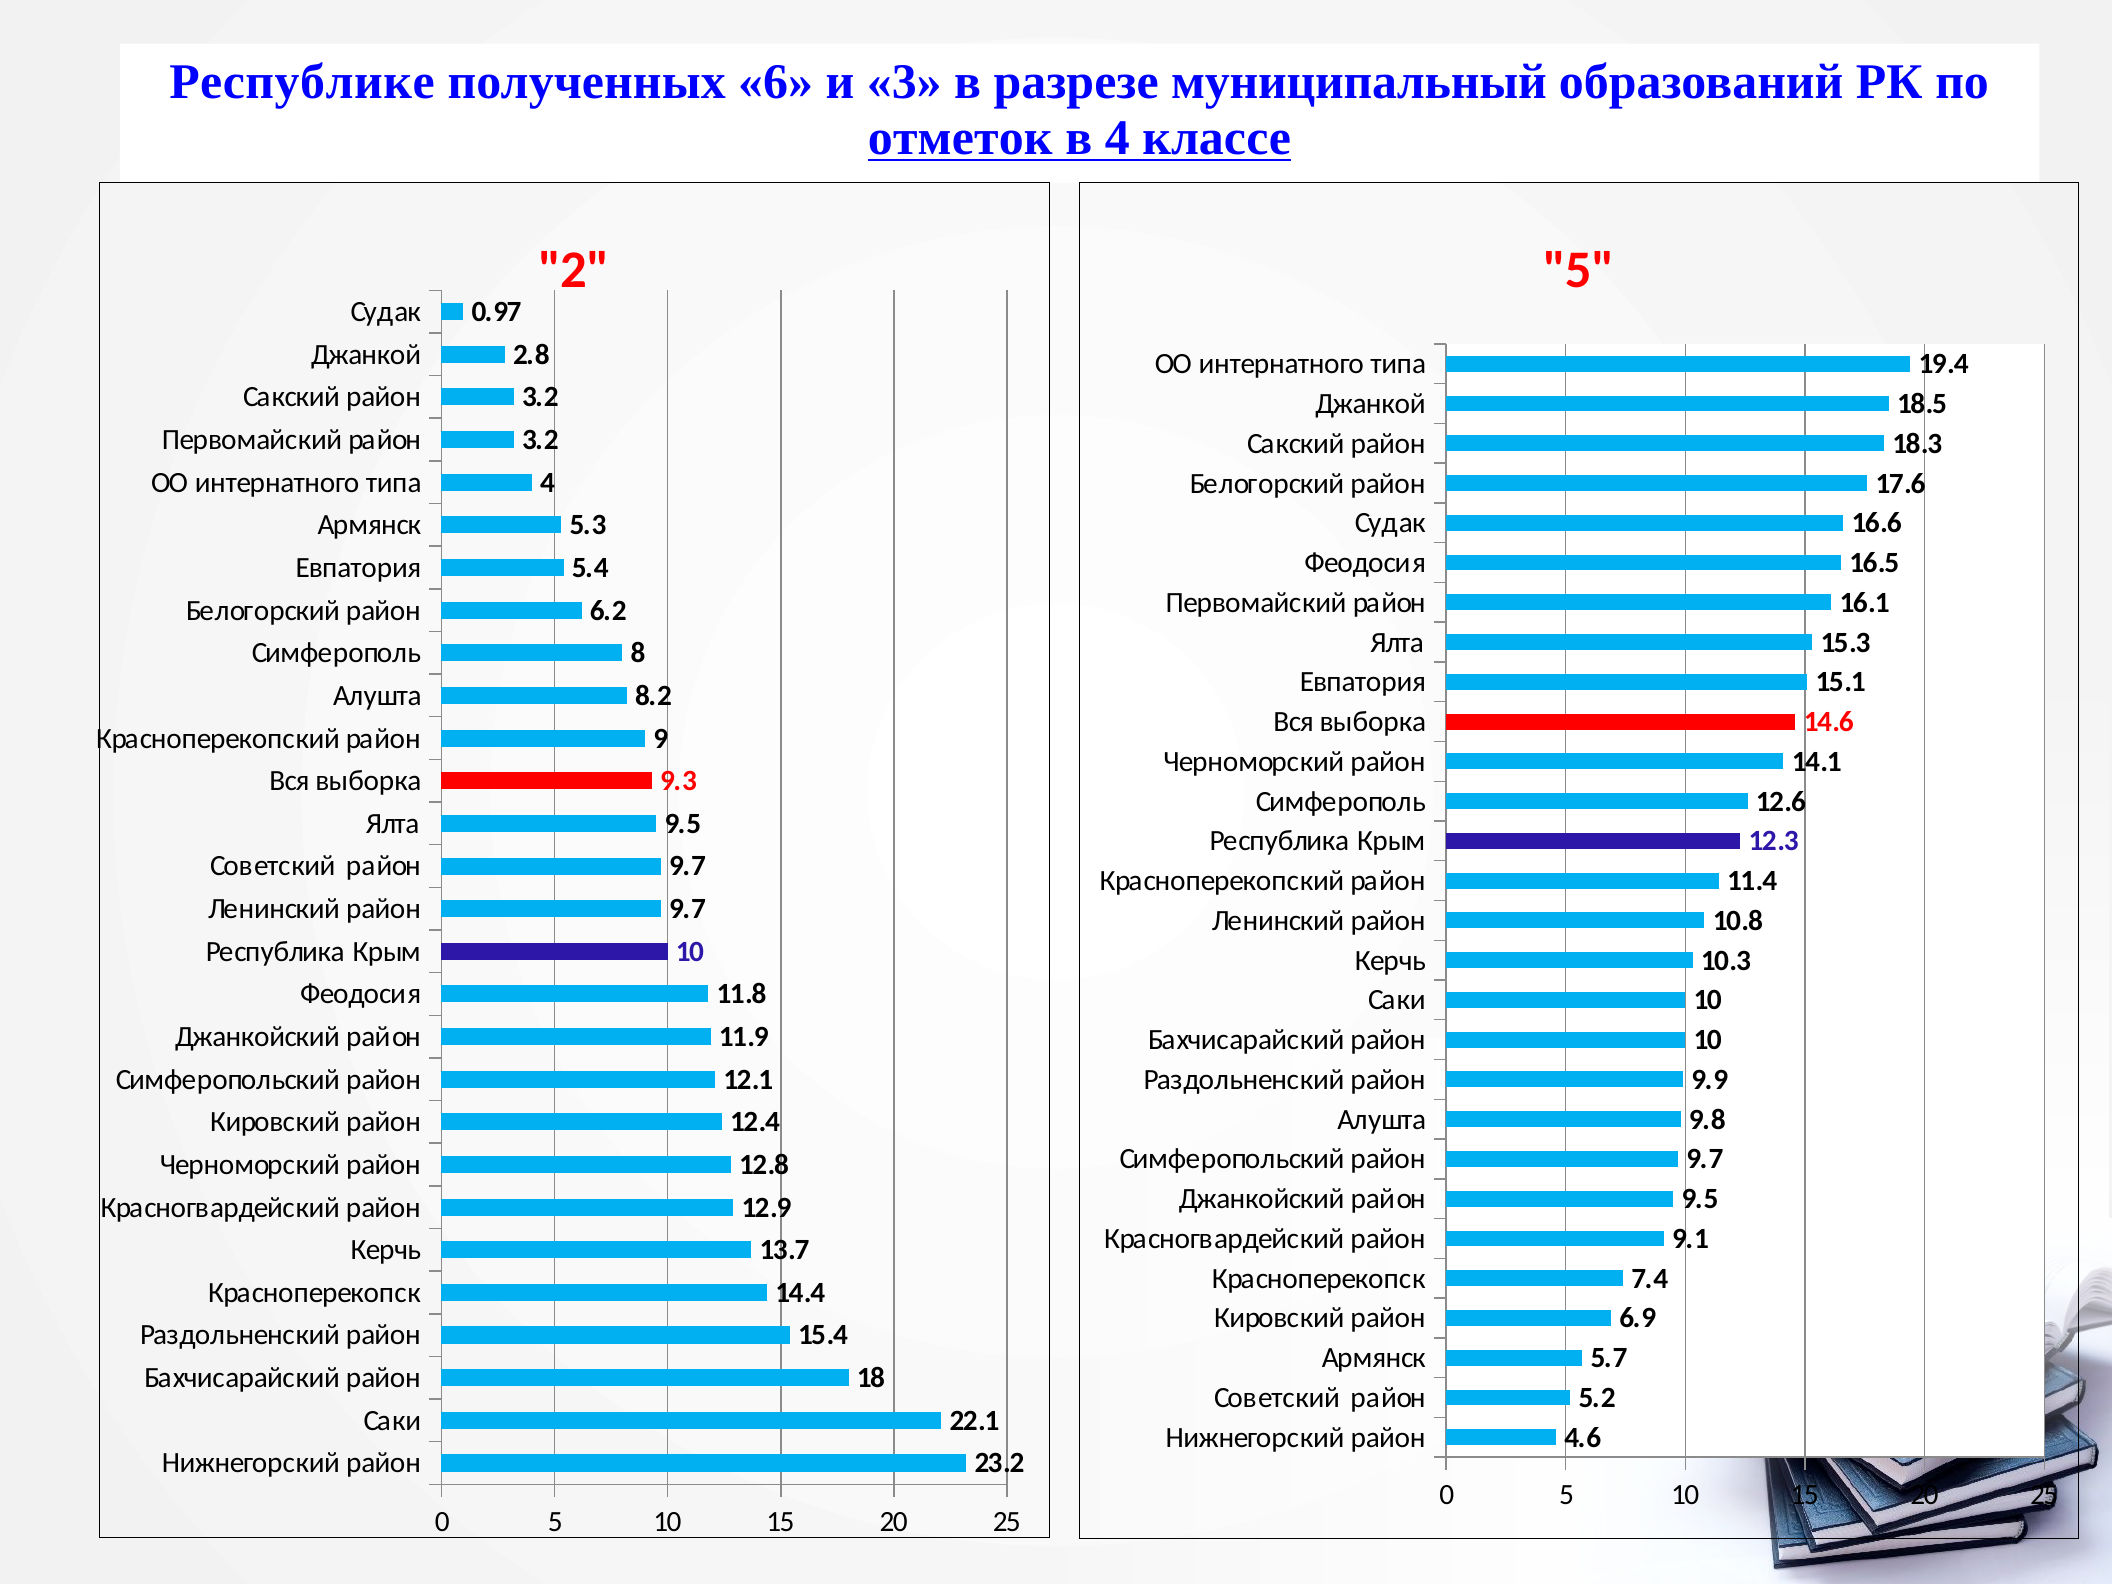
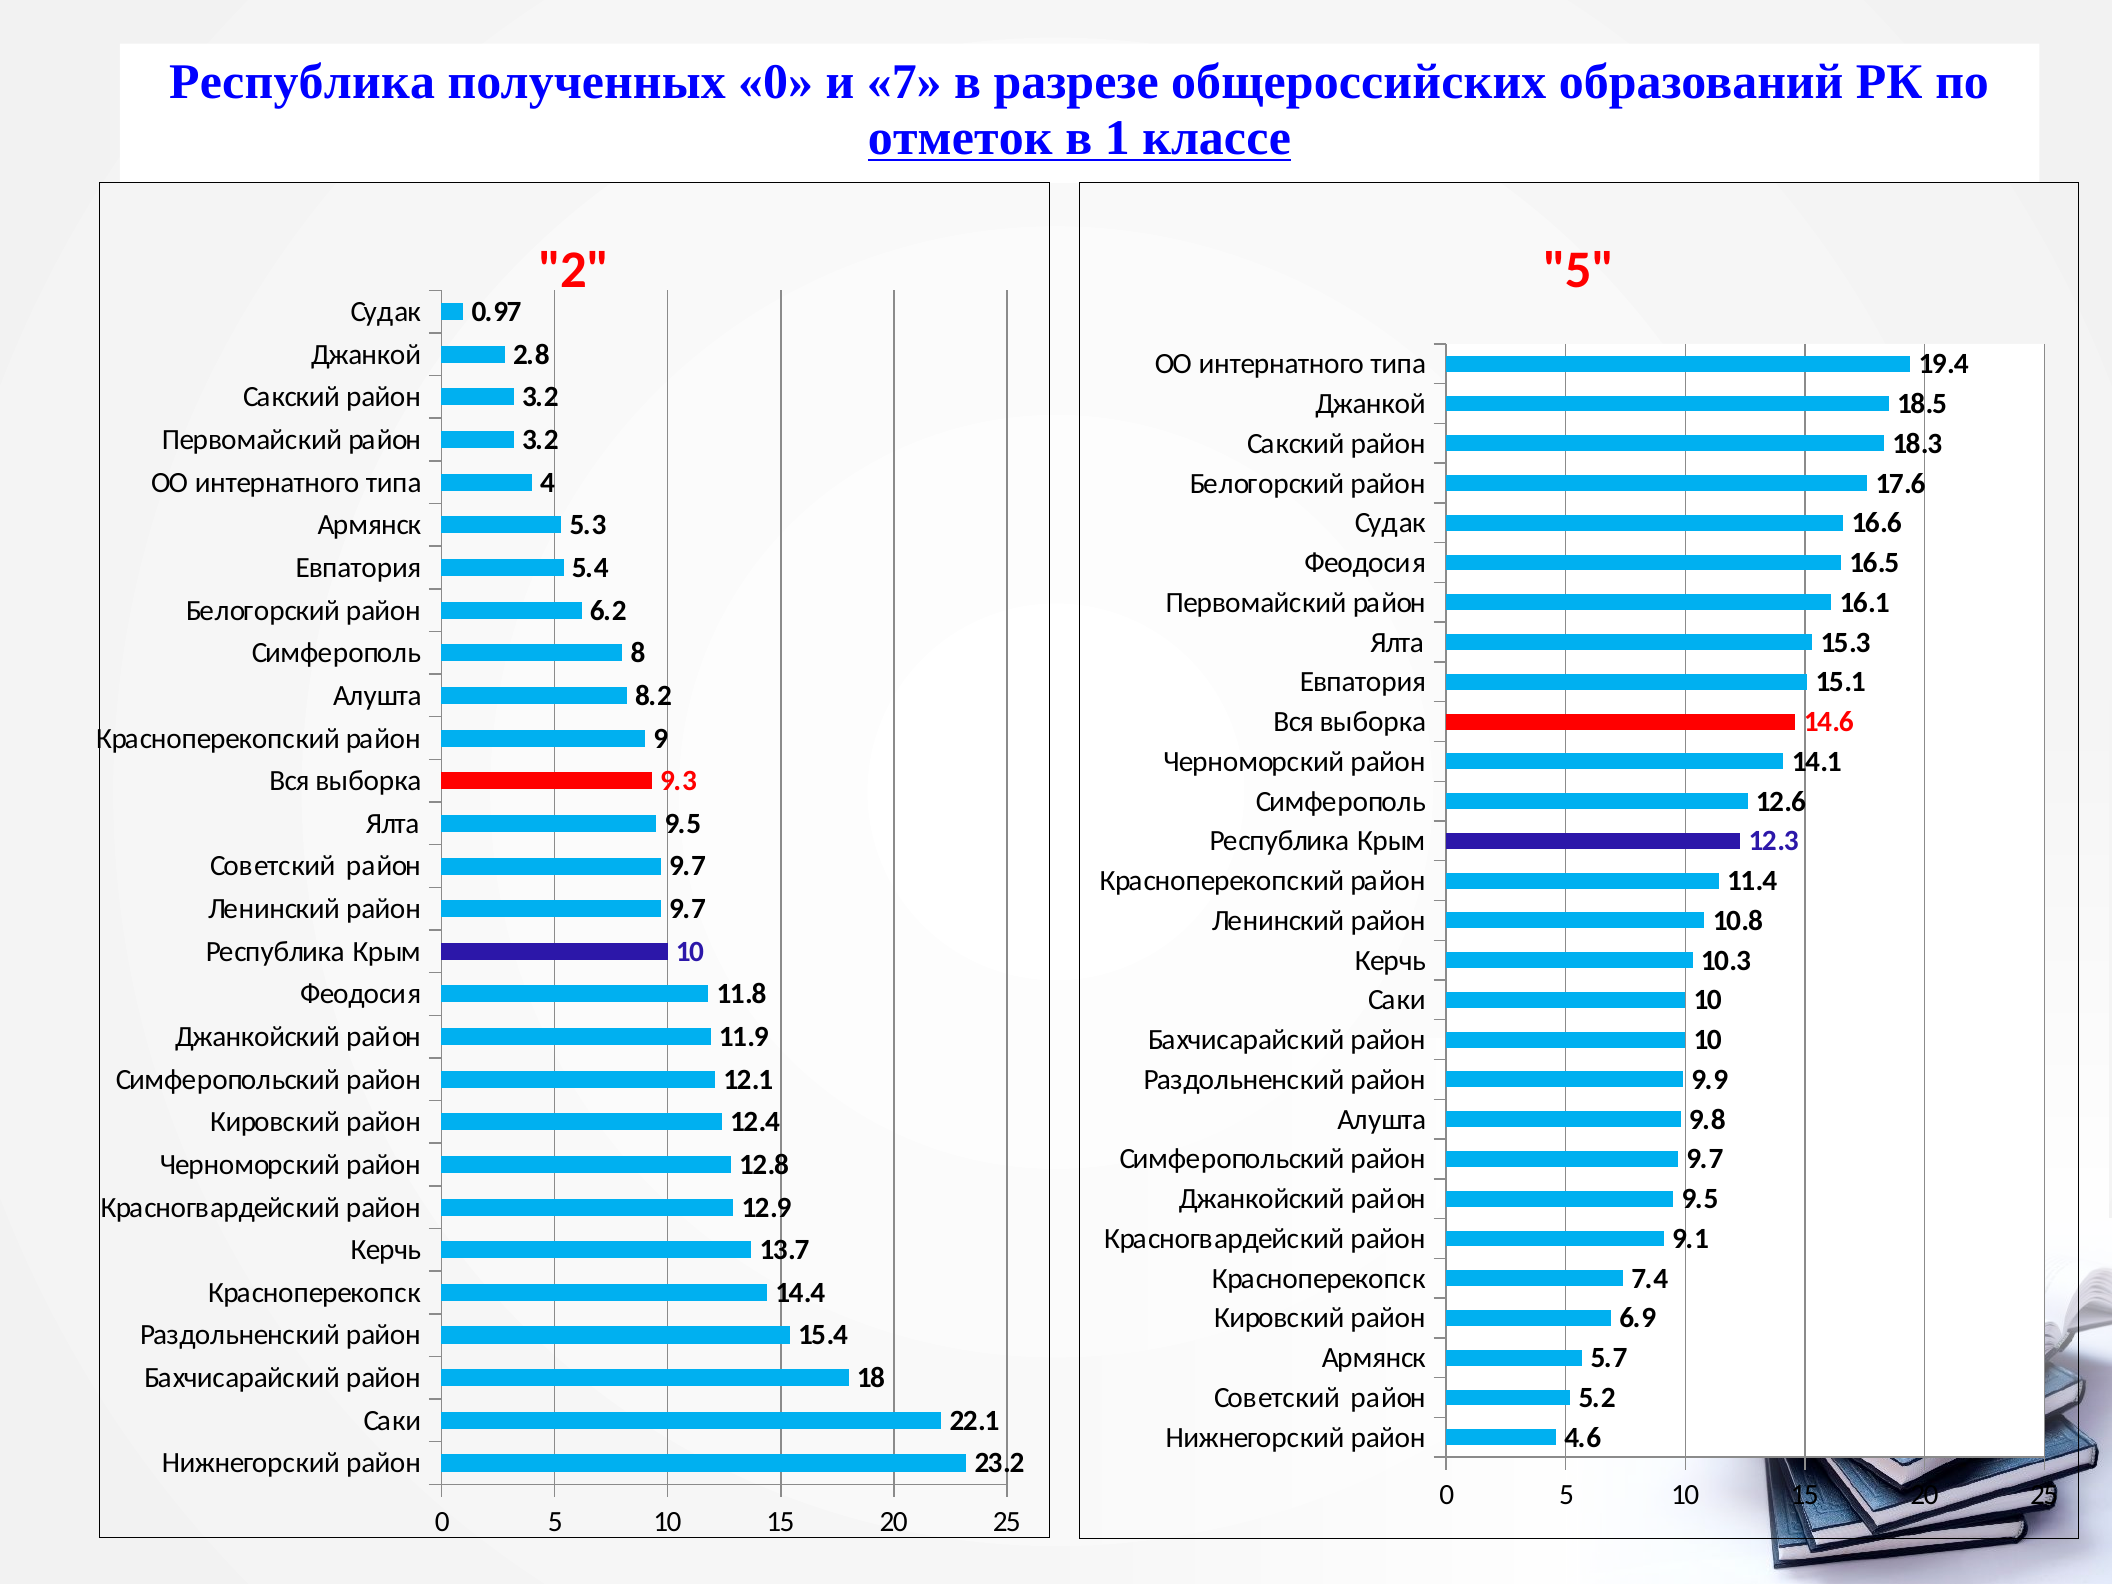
Республике: Республике -> Республика (302, 82)
полученных 6: 6 -> 0 (776, 82)
3: 3 -> 7 (904, 82)
муниципальный: муниципальный -> общероссийских (1359, 82)
в 4: 4 -> 1 (1117, 138)
